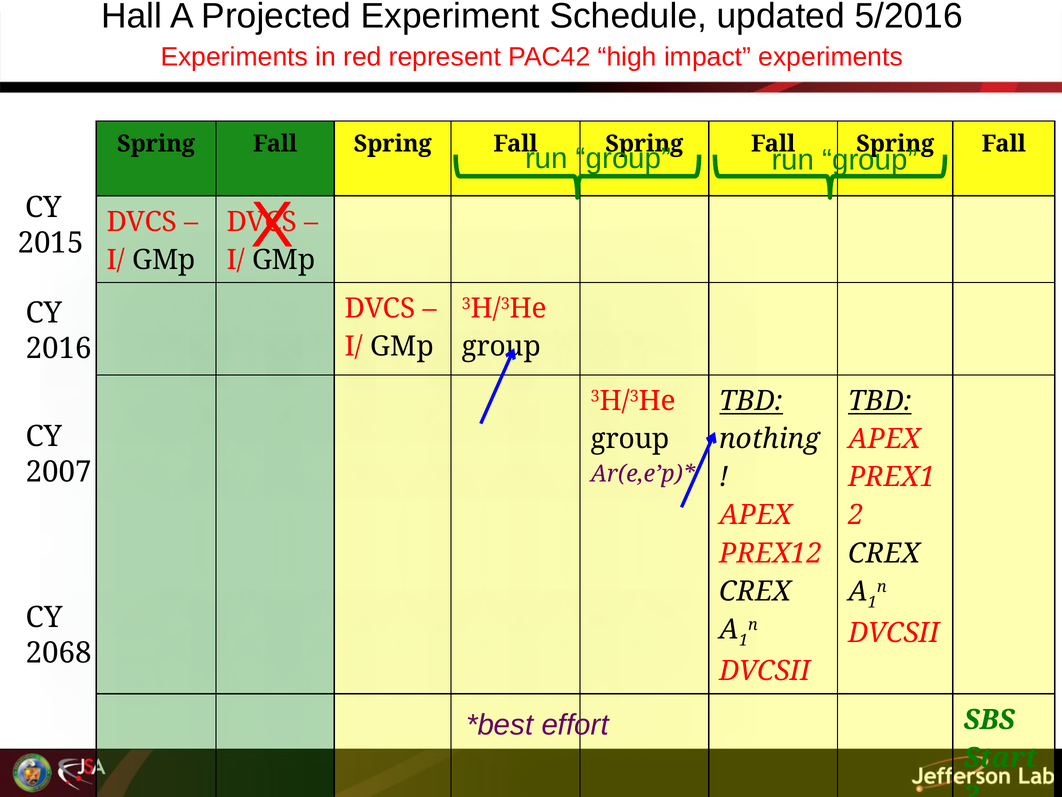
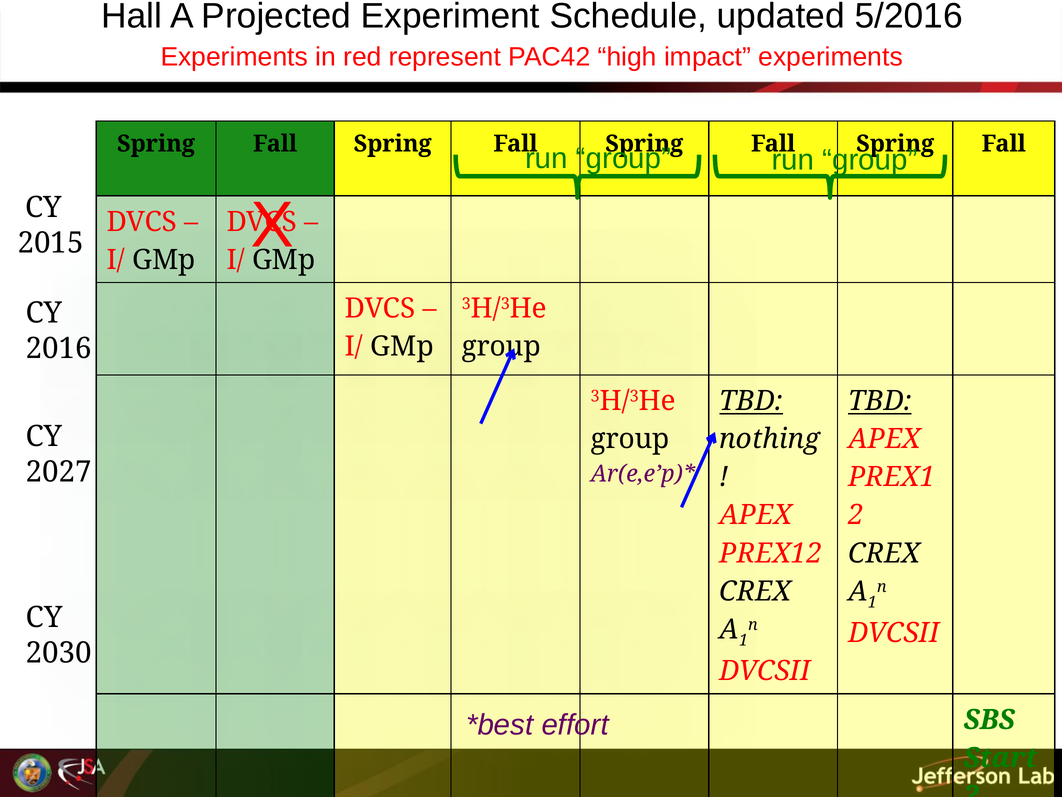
2007: 2007 -> 2027 (59, 472)
2068: 2068 -> 2030 (59, 653)
